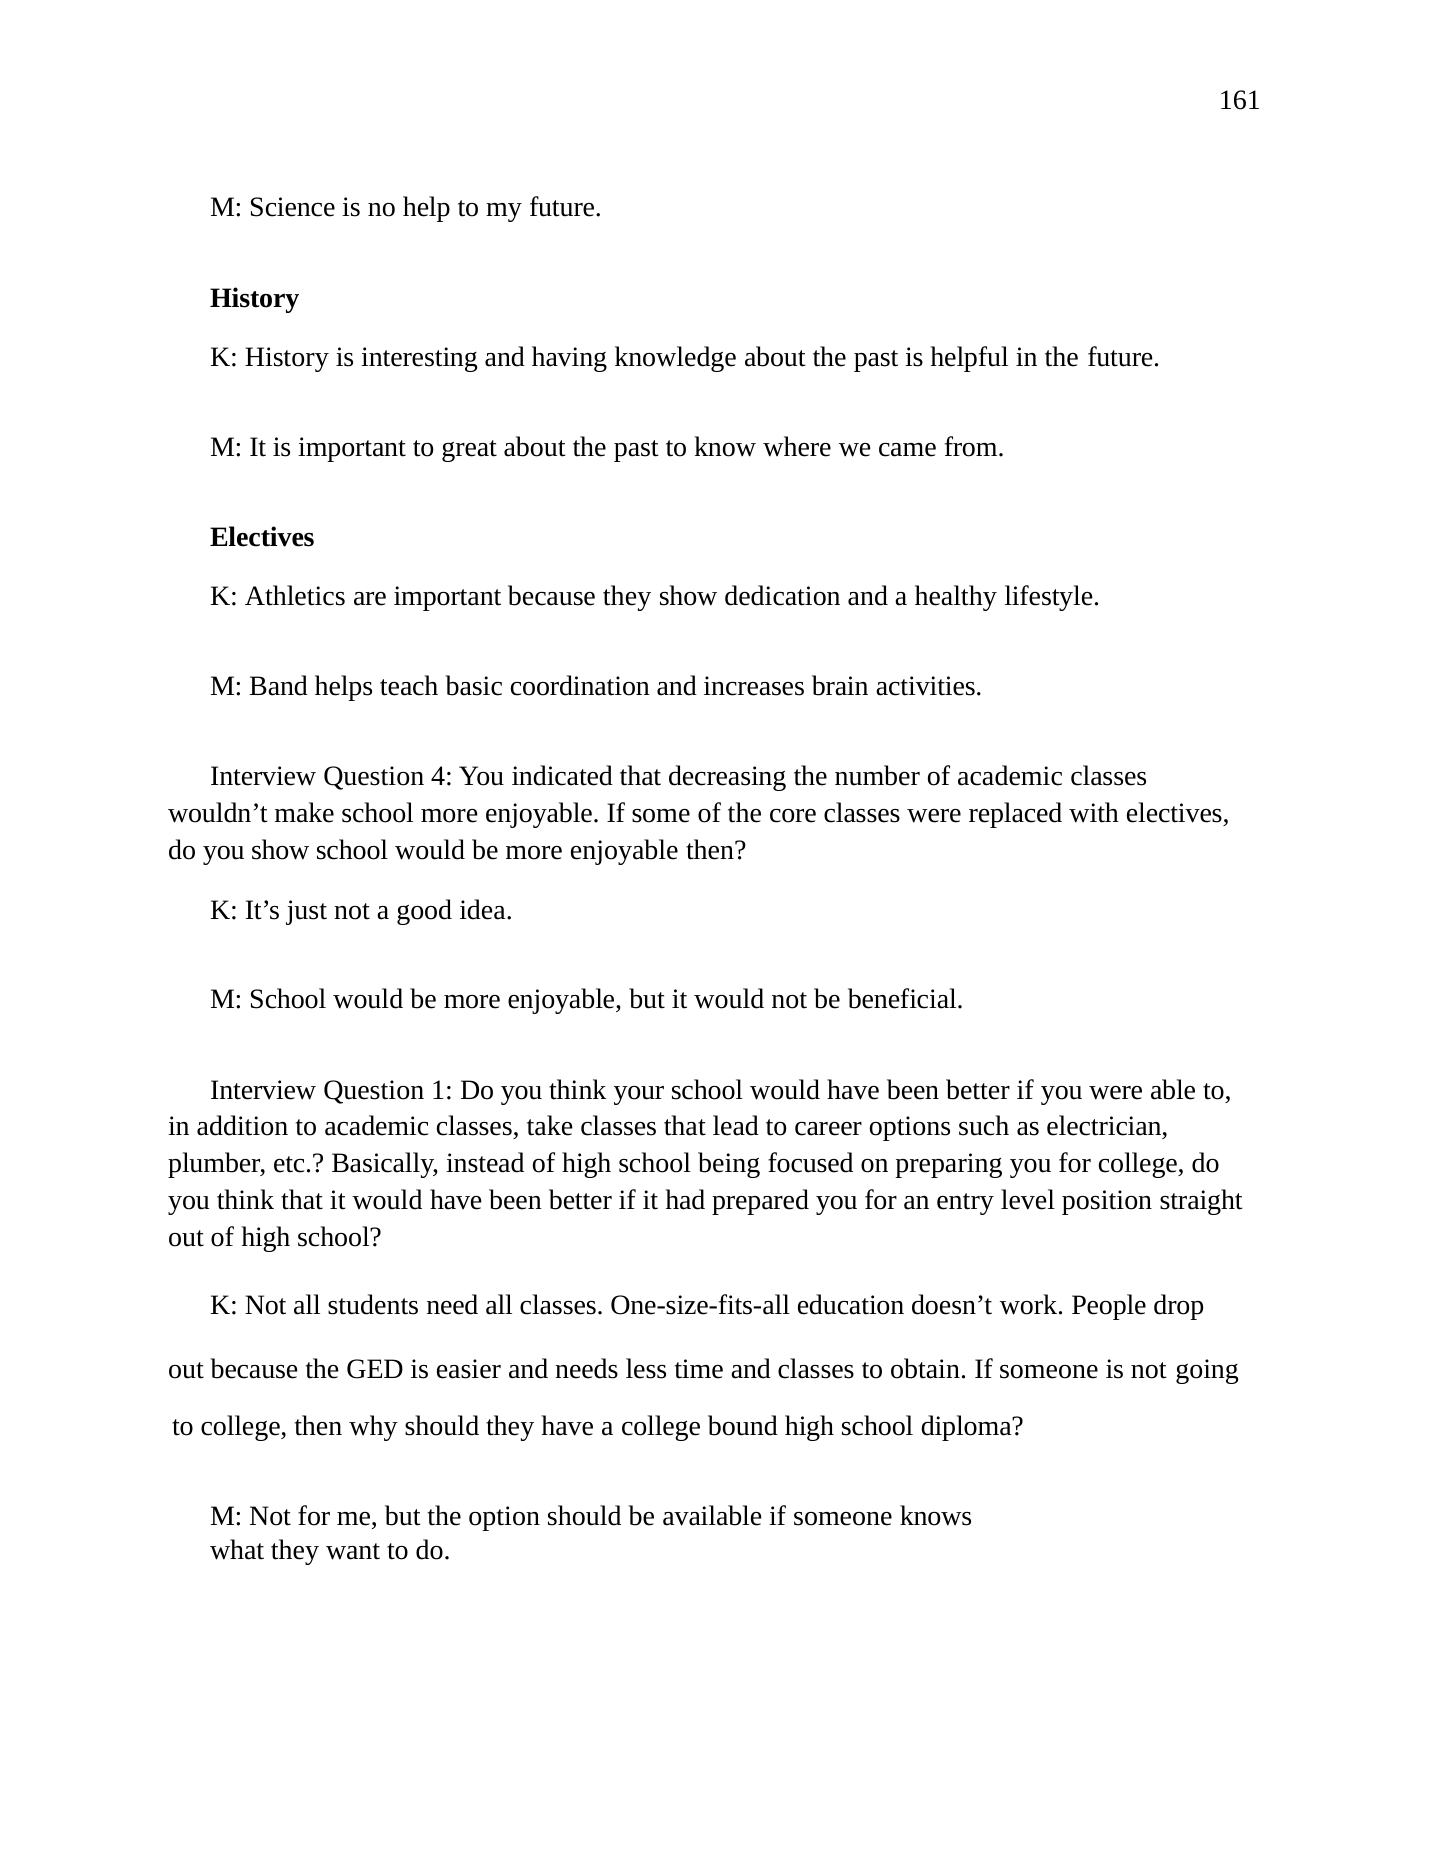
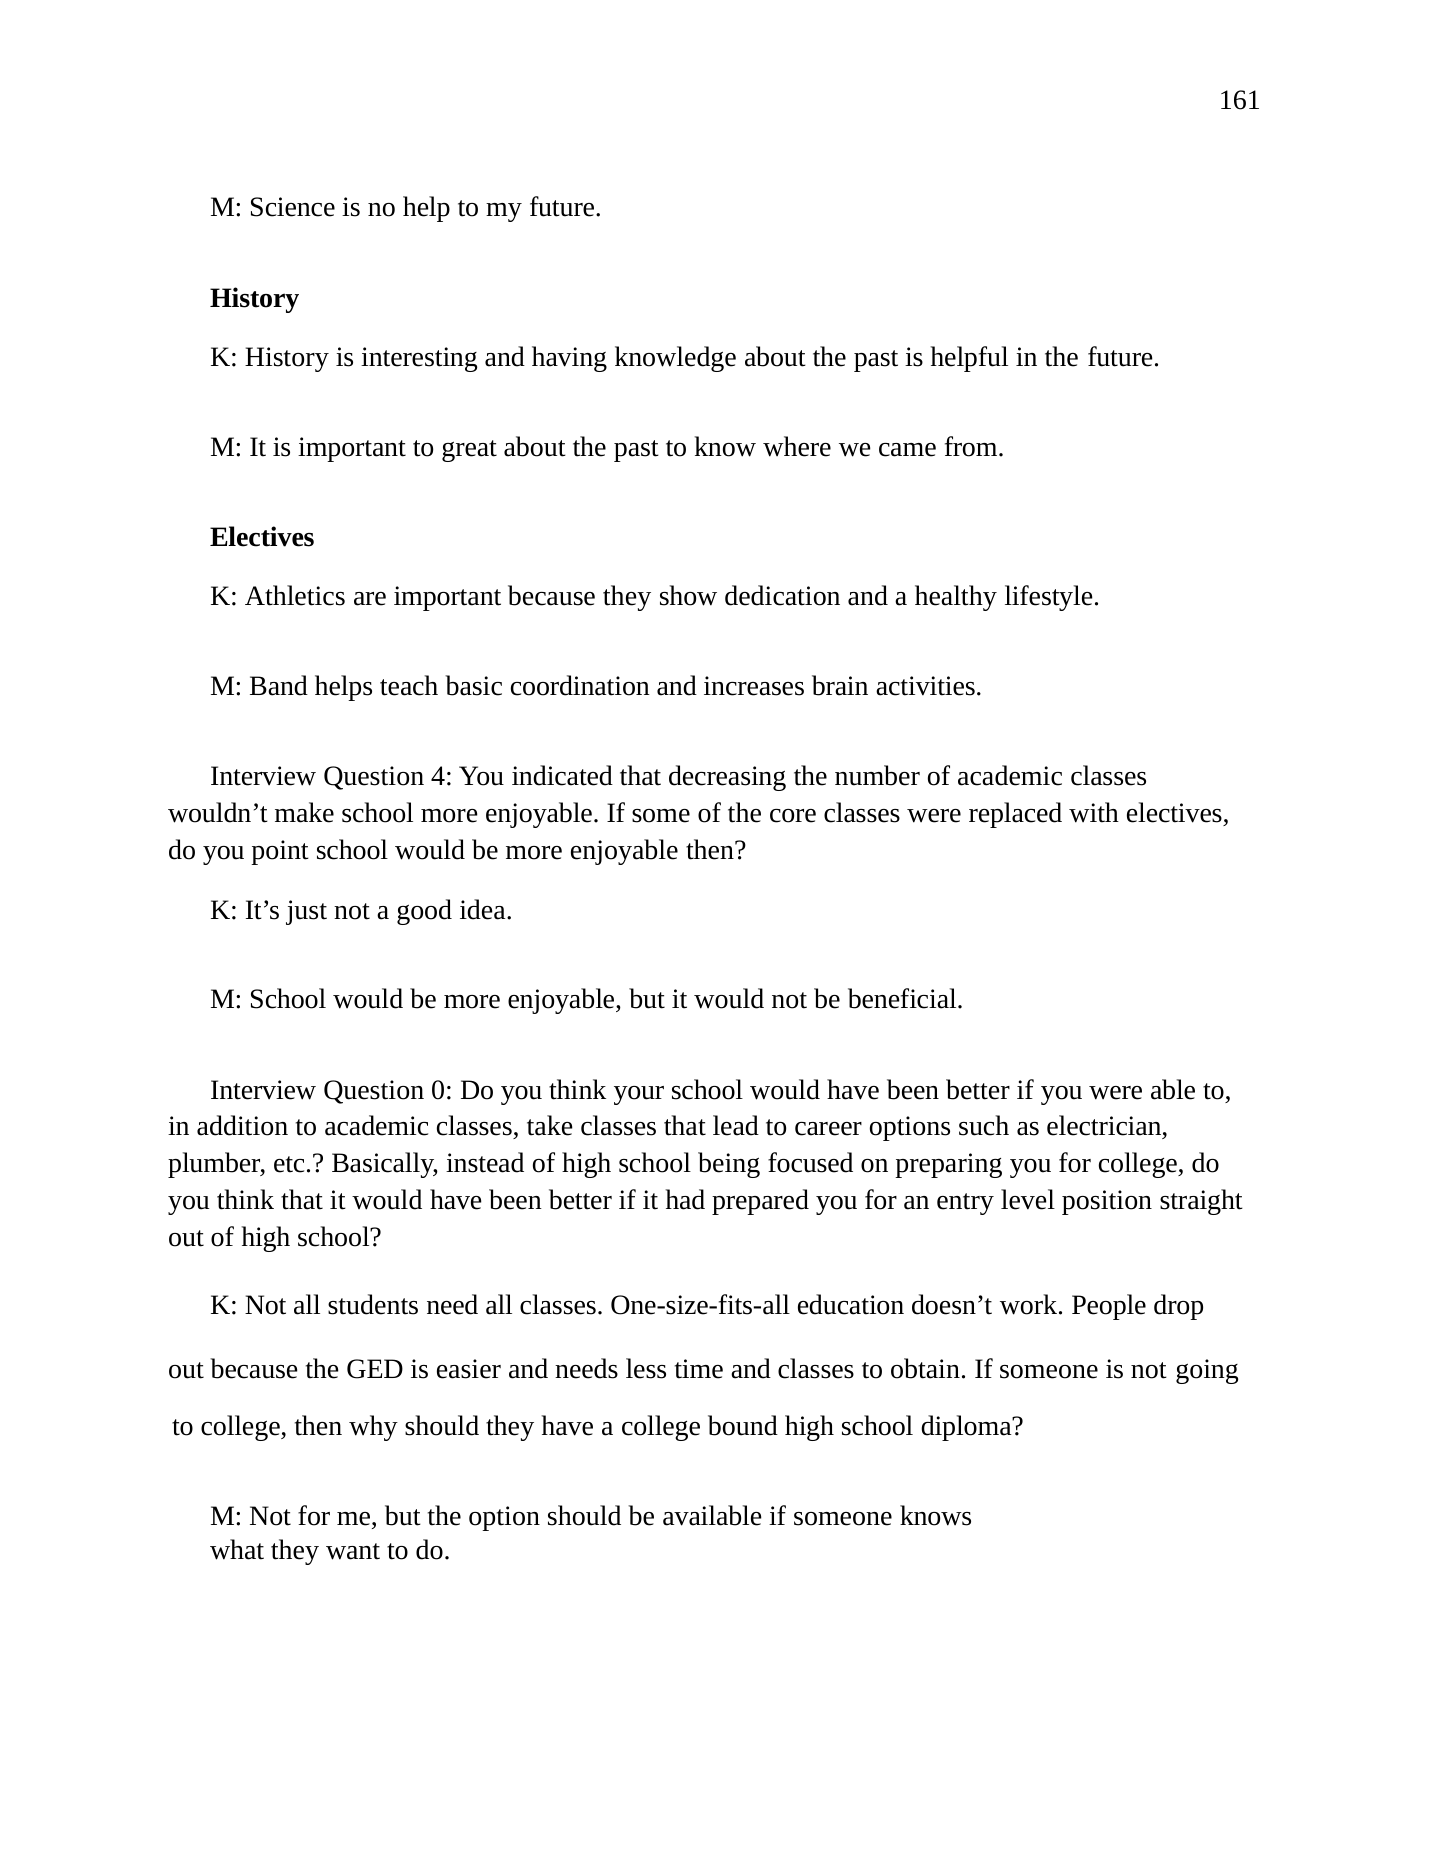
you show: show -> point (280, 850)
1: 1 -> 0 (442, 1089)
